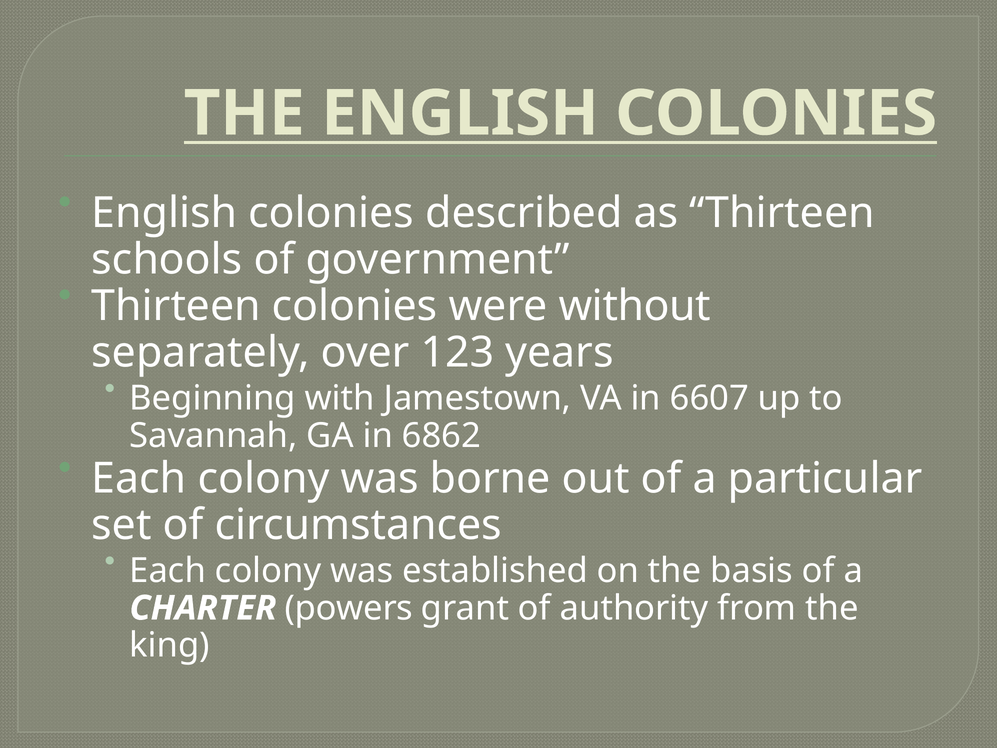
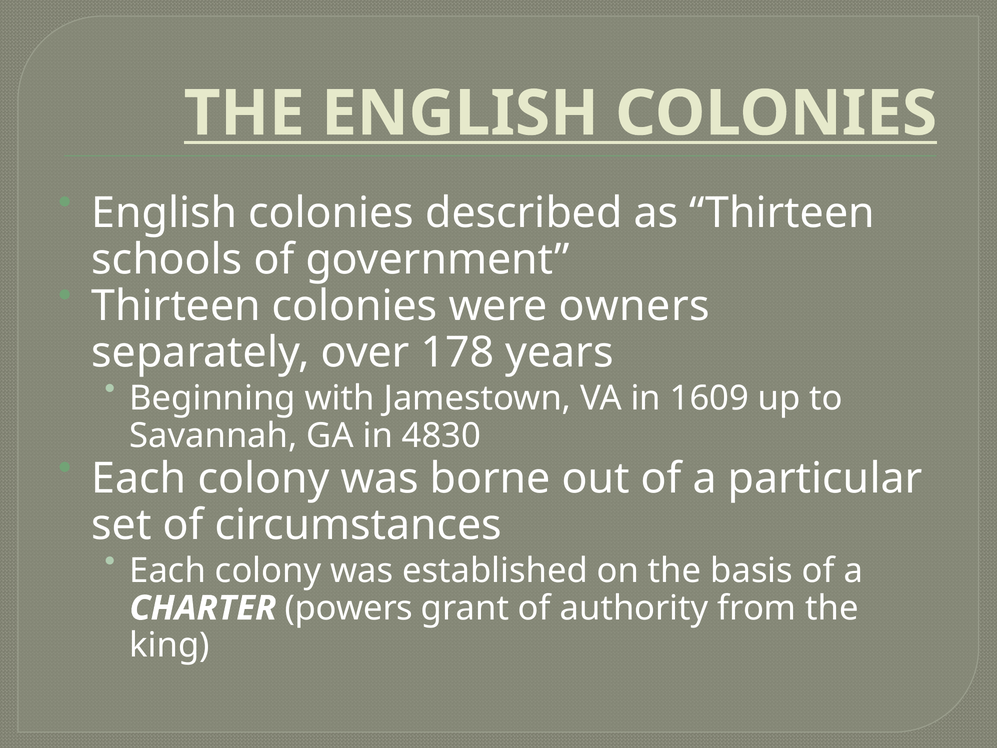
without: without -> owners (634, 306)
123: 123 -> 178 (458, 352)
6607: 6607 -> 1609 (709, 398)
6862: 6862 -> 4830 (441, 435)
